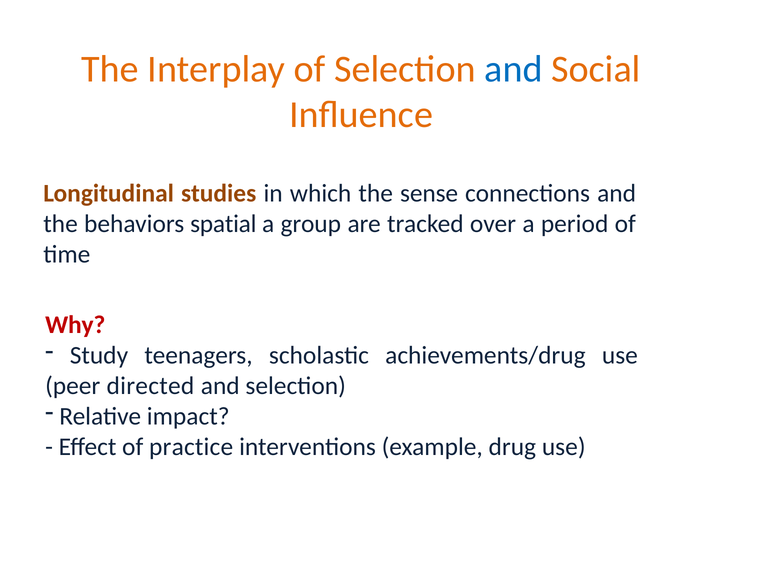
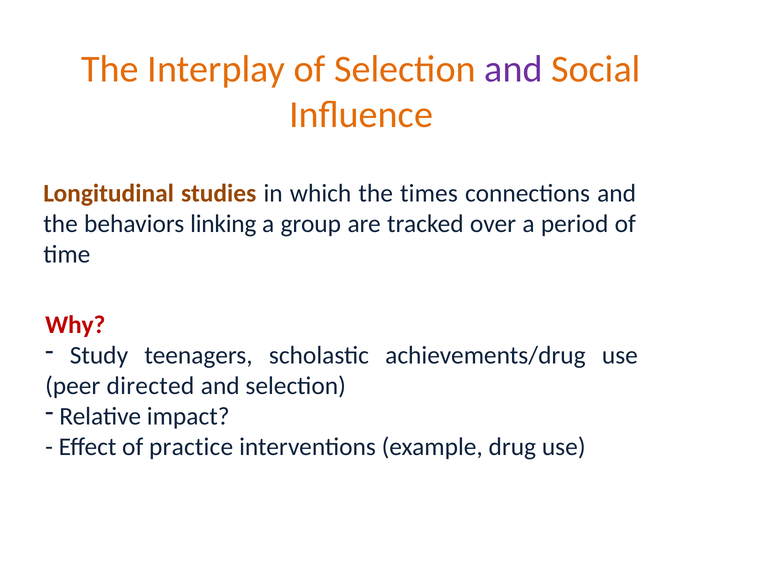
and colour: blue -> purple (513, 69)
sense: sense -> times (429, 194)
spatial: spatial -> linking (223, 224)
